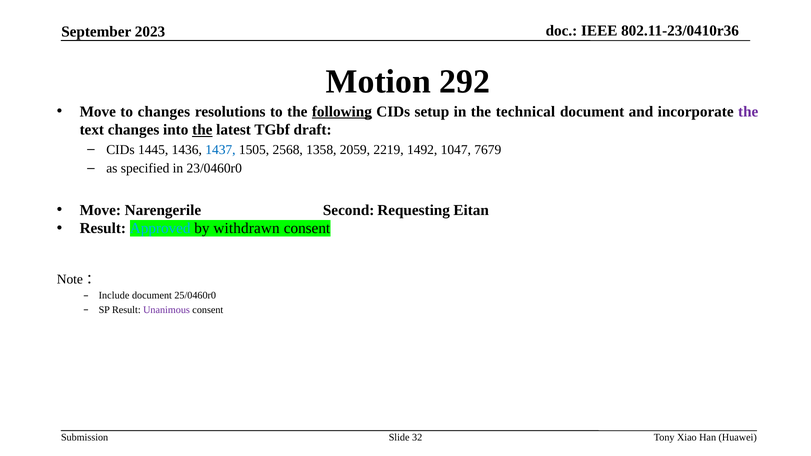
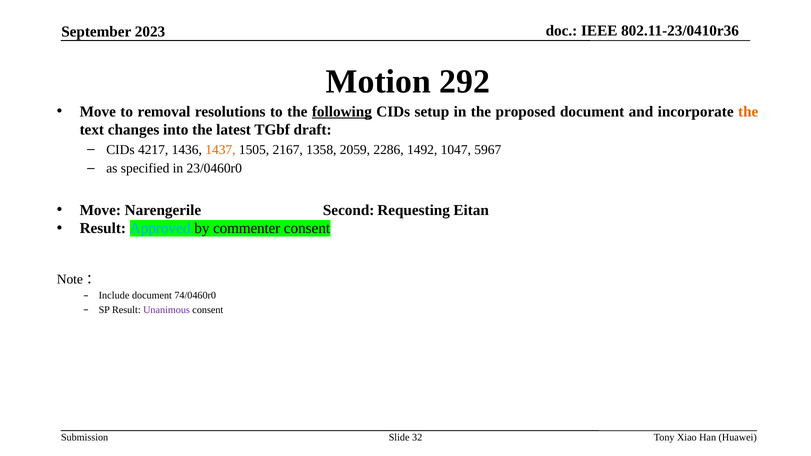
to changes: changes -> removal (164, 112)
technical: technical -> proposed (526, 112)
the colour: purple -> orange (748, 112)
the underline: present -> none (202, 130)
1445: 1445 -> 4217 (153, 150)
1437 colour: blue -> orange (220, 150)
2568: 2568 -> 2167 (288, 150)
2219: 2219 -> 2286 (389, 150)
7679: 7679 -> 5967 (488, 150)
withdrawn: withdrawn -> commenter (247, 228)
25/0460r0: 25/0460r0 -> 74/0460r0 (195, 296)
